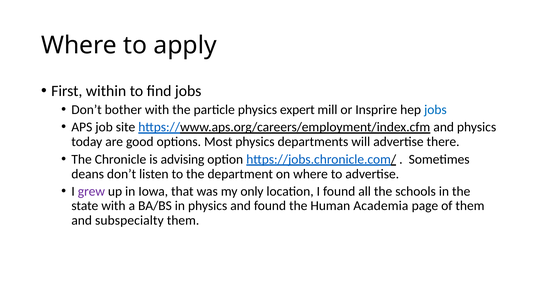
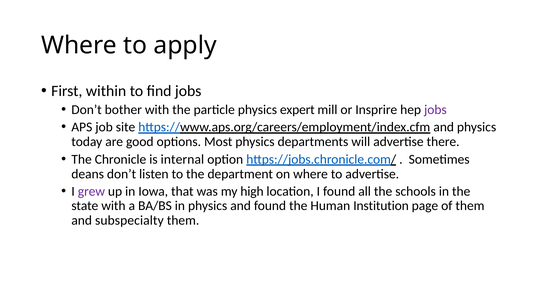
jobs colour: blue -> purple (435, 110)
advising: advising -> internal (182, 159)
only: only -> high (252, 191)
Academia: Academia -> Institution (381, 206)
